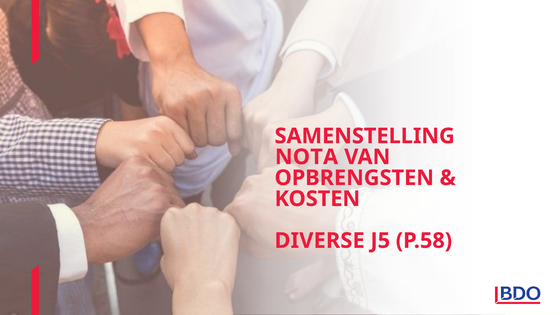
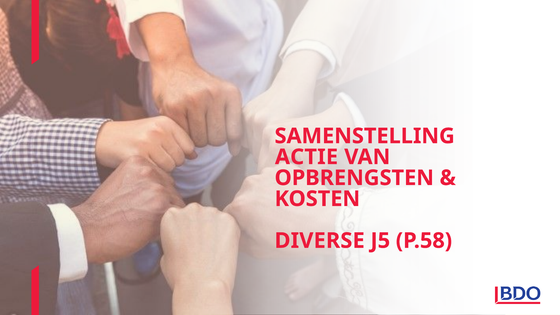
NOTA: NOTA -> ACTIE (306, 157)
